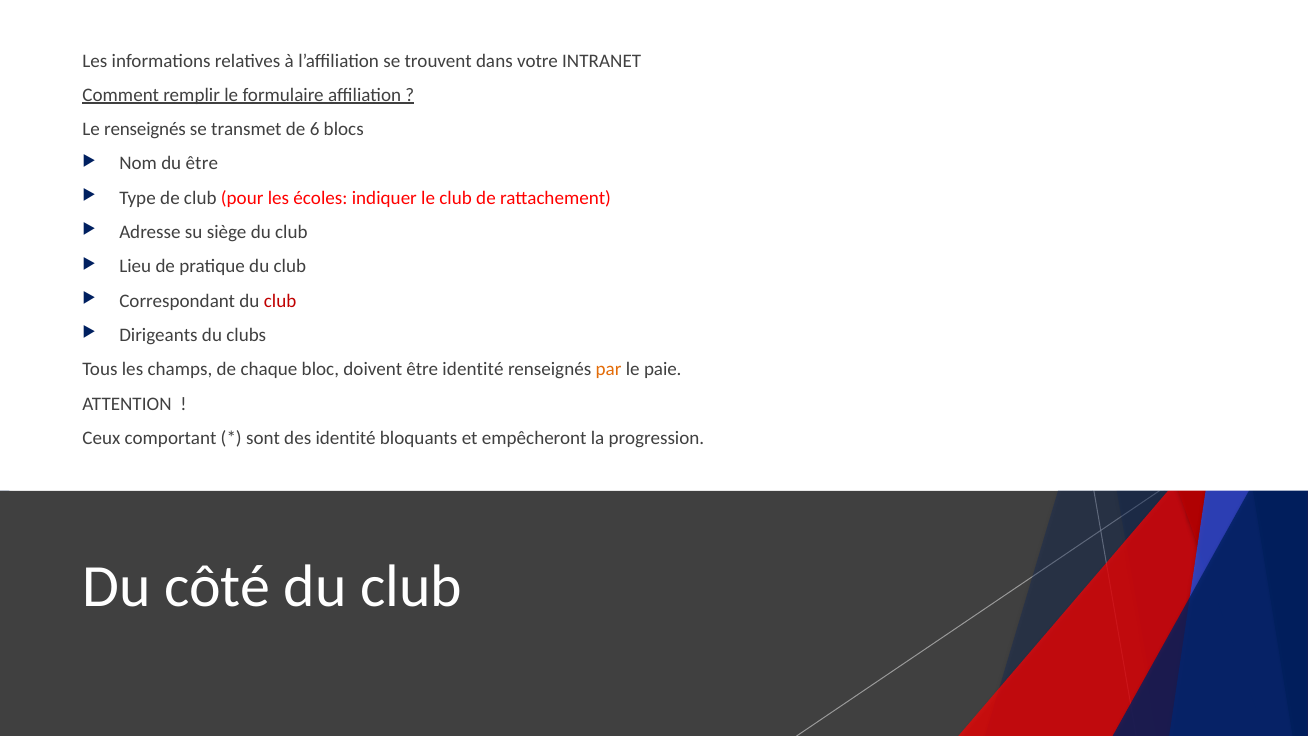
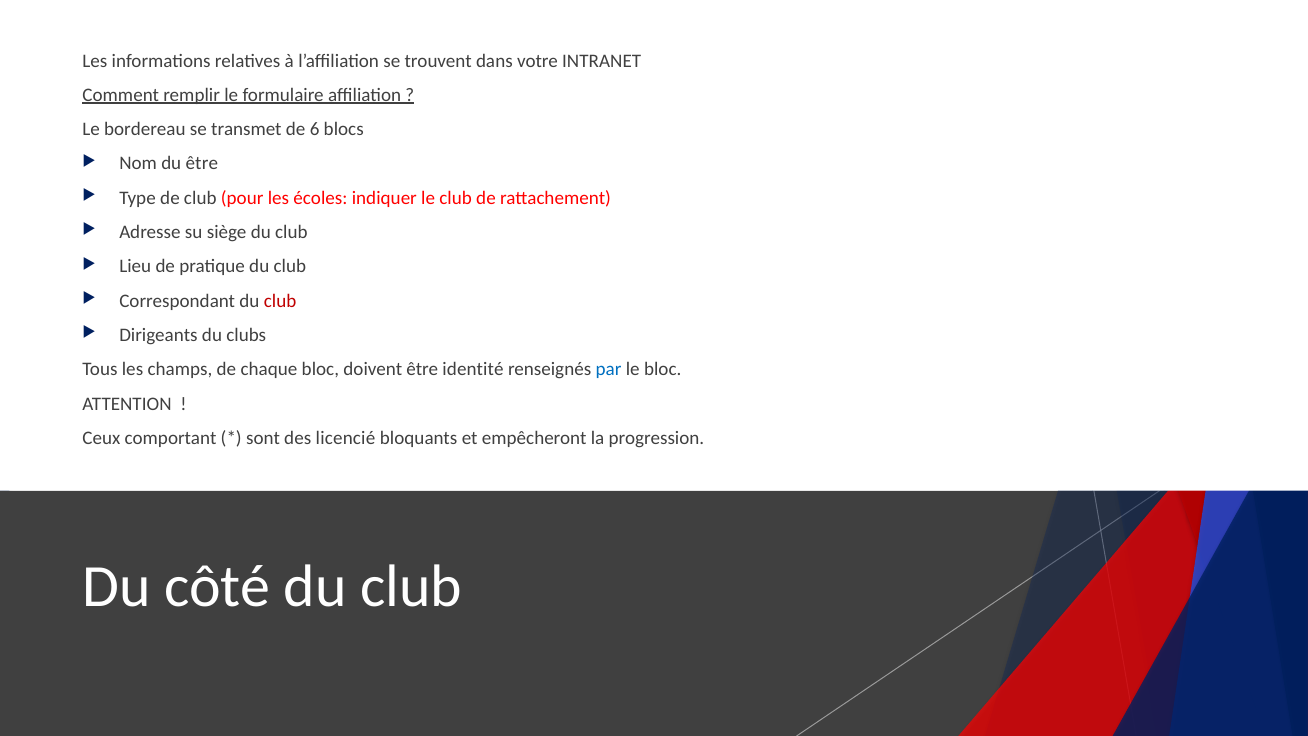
Le renseignés: renseignés -> bordereau (145, 129)
par colour: orange -> blue (609, 369)
le paie: paie -> bloc (663, 369)
des identité: identité -> licencié (346, 438)
